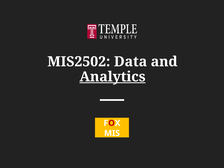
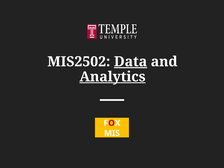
Data underline: none -> present (131, 62)
